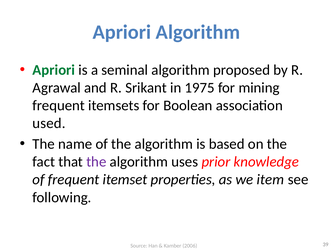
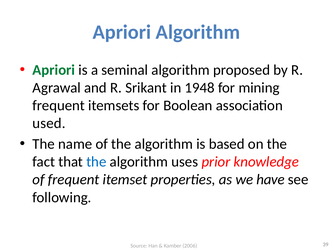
1975: 1975 -> 1948 (200, 88)
the colour: purple -> blue (96, 162)
item: item -> have (271, 179)
